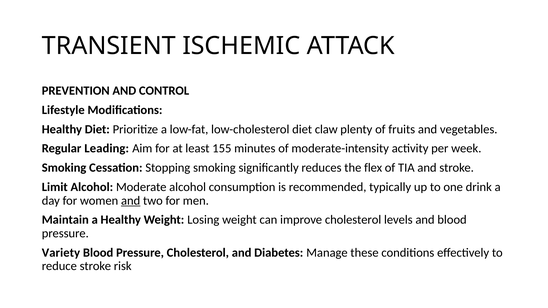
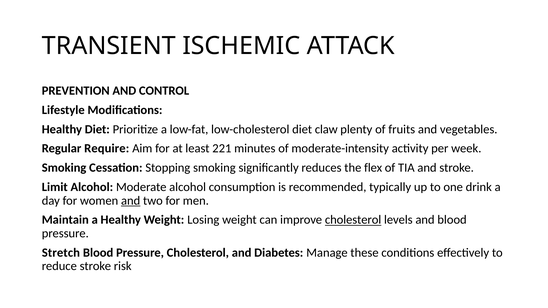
Leading: Leading -> Require (107, 149)
155: 155 -> 221 (222, 149)
cholesterol underline: none -> present (353, 220)
Variety: Variety -> Stretch (61, 253)
